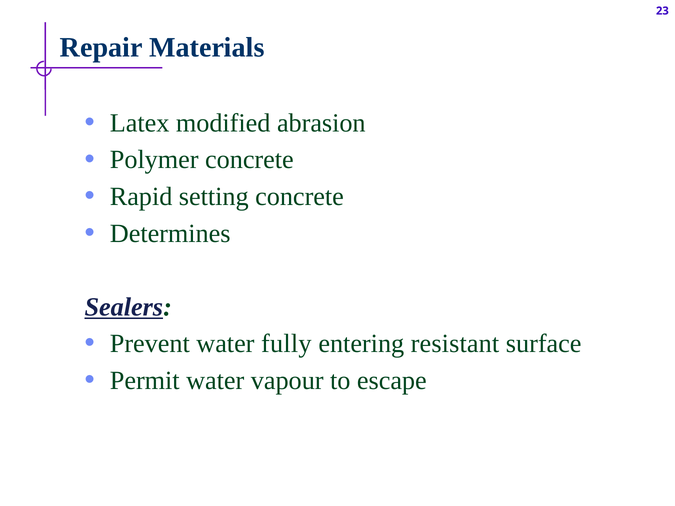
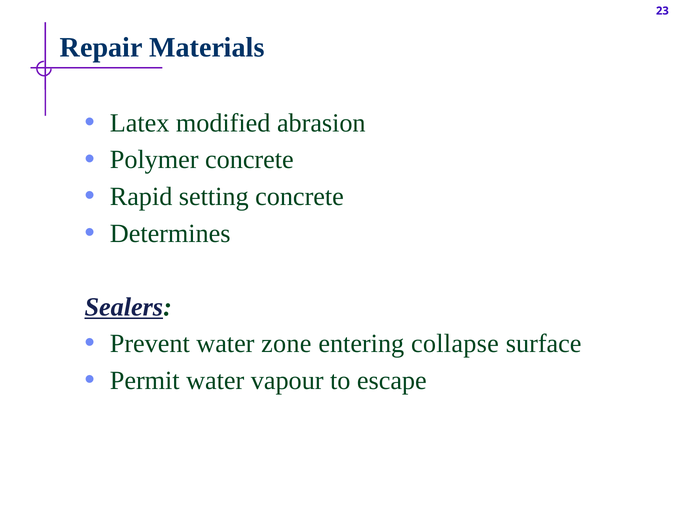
fully: fully -> zone (286, 344)
resistant: resistant -> collapse (455, 344)
